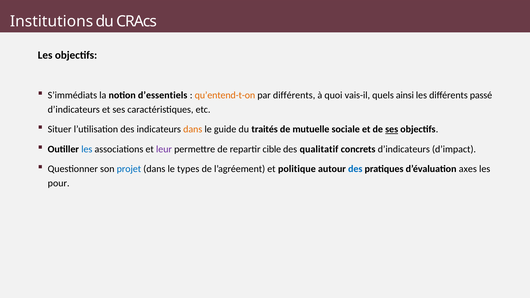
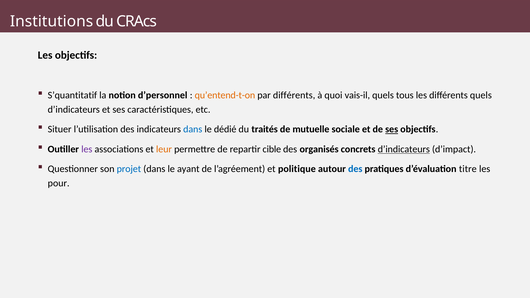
S’immédiats: S’immédiats -> S’quantitatif (72, 95)
d’essentiels: d’essentiels -> d’personnel (163, 95)
ainsi: ainsi -> tous (405, 95)
différents passé: passé -> quels (481, 95)
dans colour: orange -> blue (193, 129)
guide: guide -> dédié (225, 129)
les colour: blue -> purple (87, 149)
leur colour: purple -> orange (164, 149)
qualitatif: qualitatif -> organisés (319, 149)
d’indicateurs underline: none -> present (404, 149)
types: types -> ayant (188, 169)
axes: axes -> titre (468, 169)
